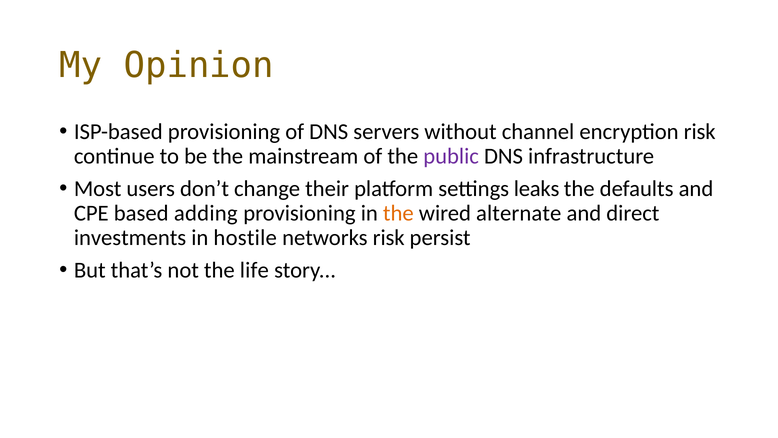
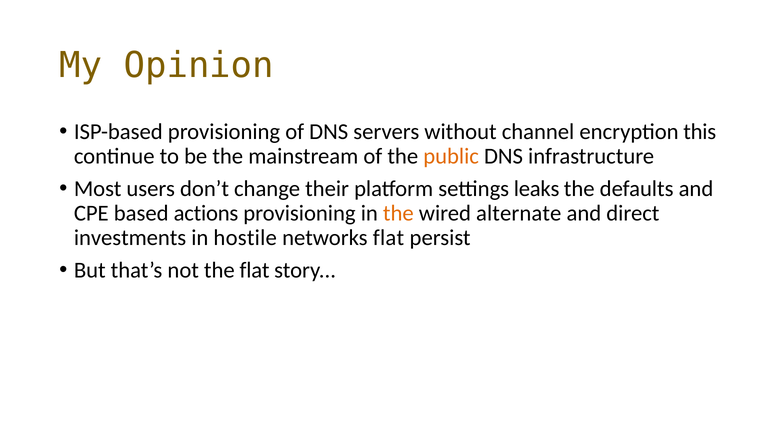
encryption risk: risk -> this (700, 131)
public colour: purple -> orange (451, 156)
adding: adding -> actions (206, 213)
networks risk: risk -> flat (388, 237)
the life: life -> flat (255, 270)
